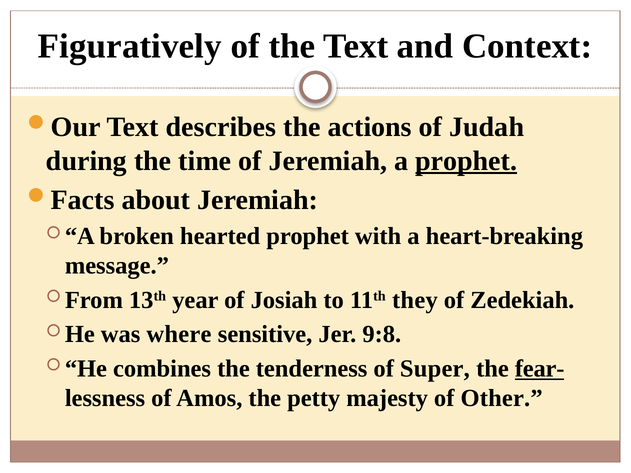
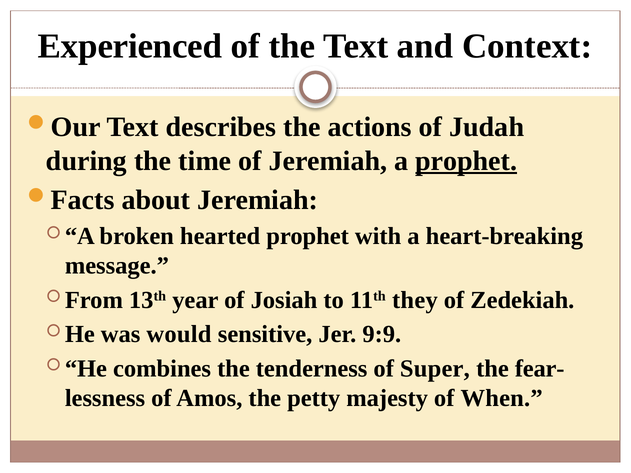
Figuratively: Figuratively -> Experienced (130, 46)
where: where -> would (179, 334)
9:8: 9:8 -> 9:9 (382, 334)
fear- underline: present -> none (540, 369)
Other: Other -> When (502, 398)
